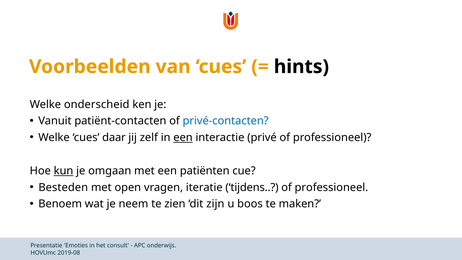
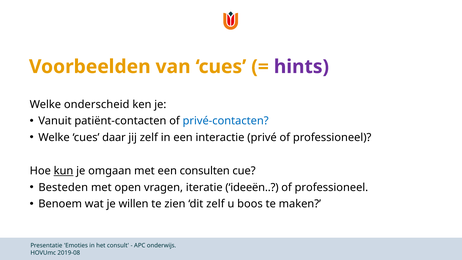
hints colour: black -> purple (301, 67)
een underline: present -> none (183, 138)
patiënten: patiënten -> consulten (205, 171)
tijdens: tijdens -> ideeën (252, 187)
neem: neem -> willen (134, 204)
dit zijn: zijn -> zelf (215, 204)
